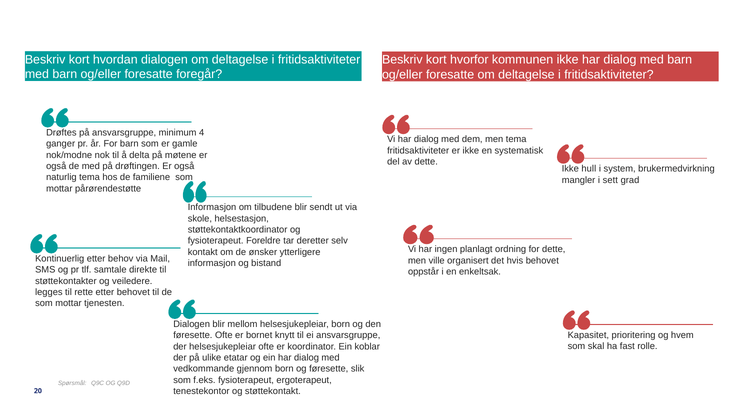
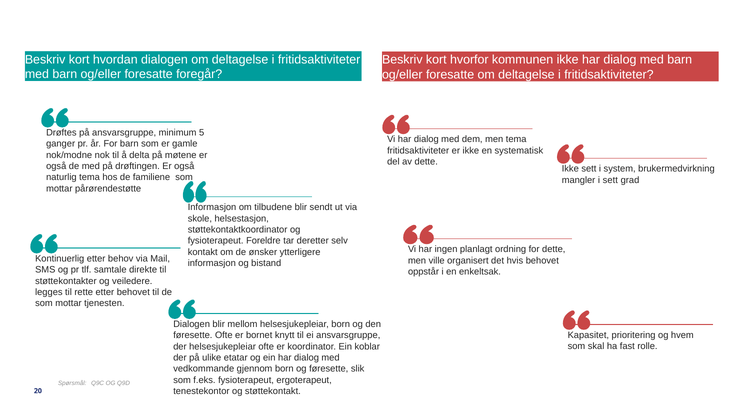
4: 4 -> 5 (202, 133)
Ikke hull: hull -> sett (589, 169)
